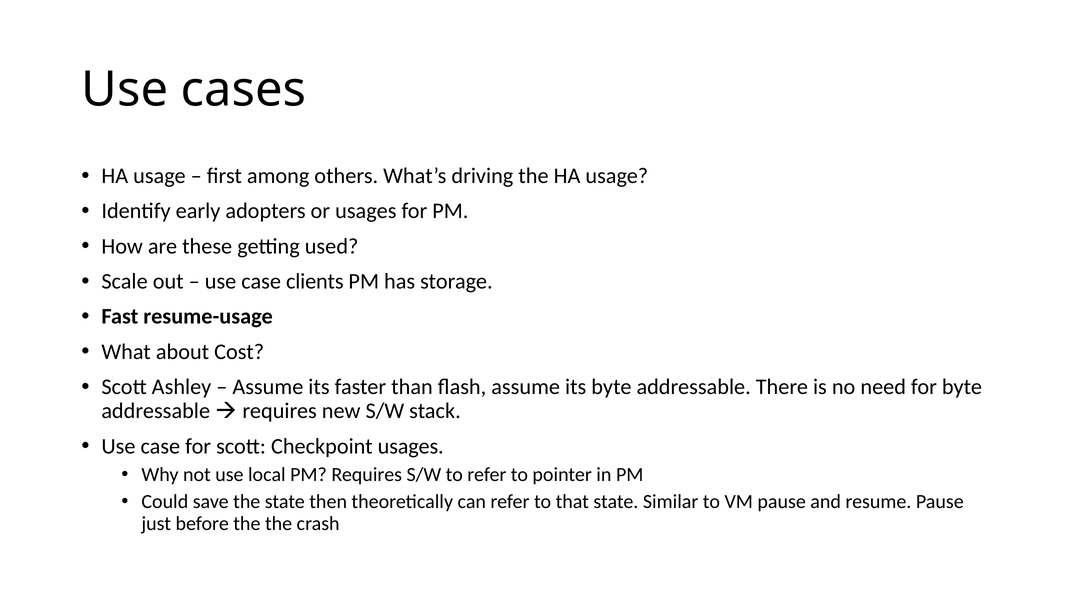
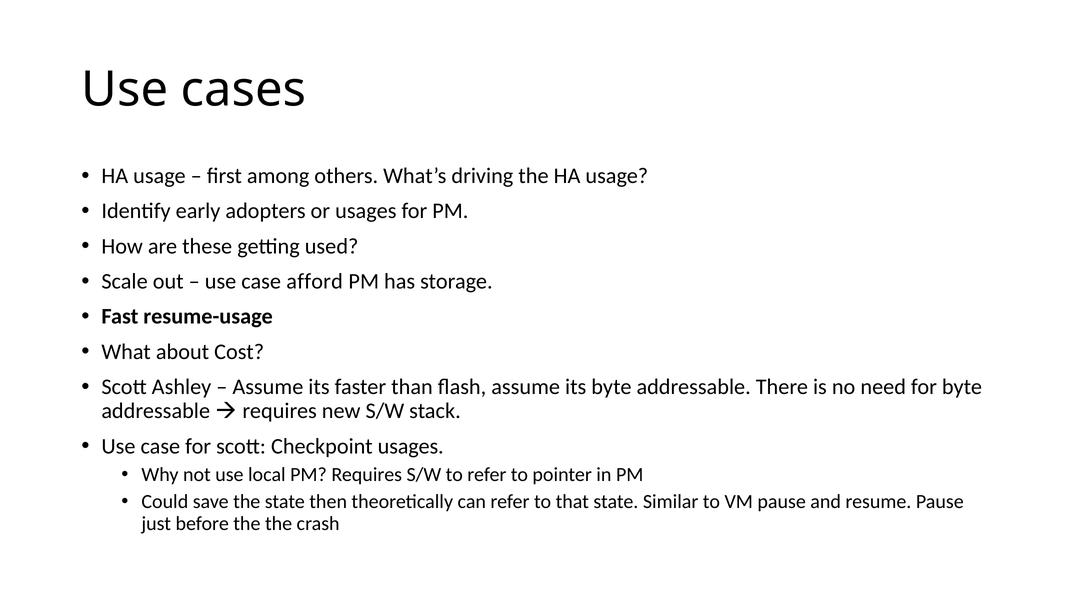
clients: clients -> afford (315, 281)
